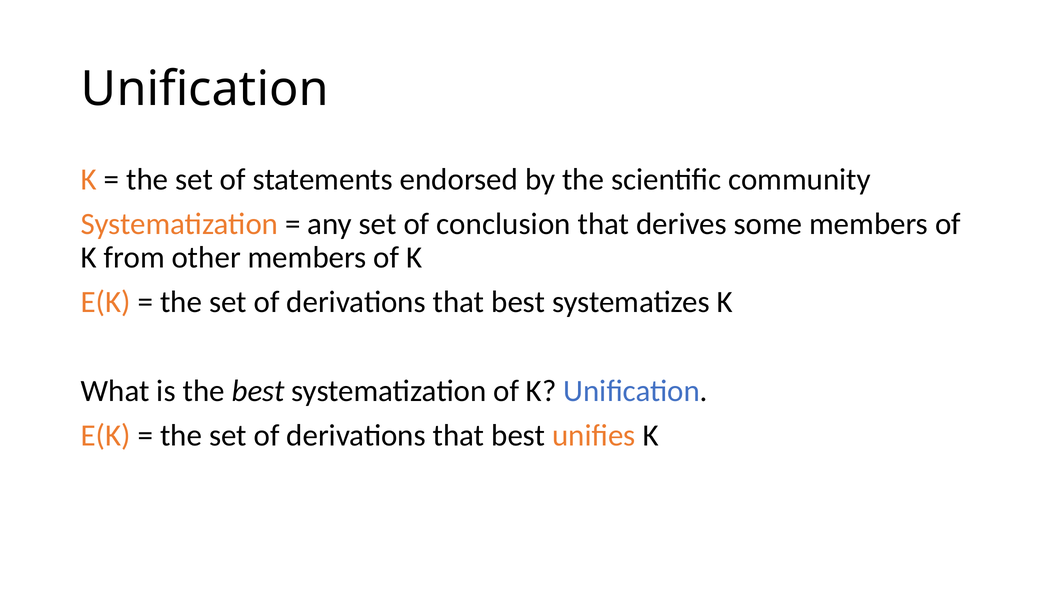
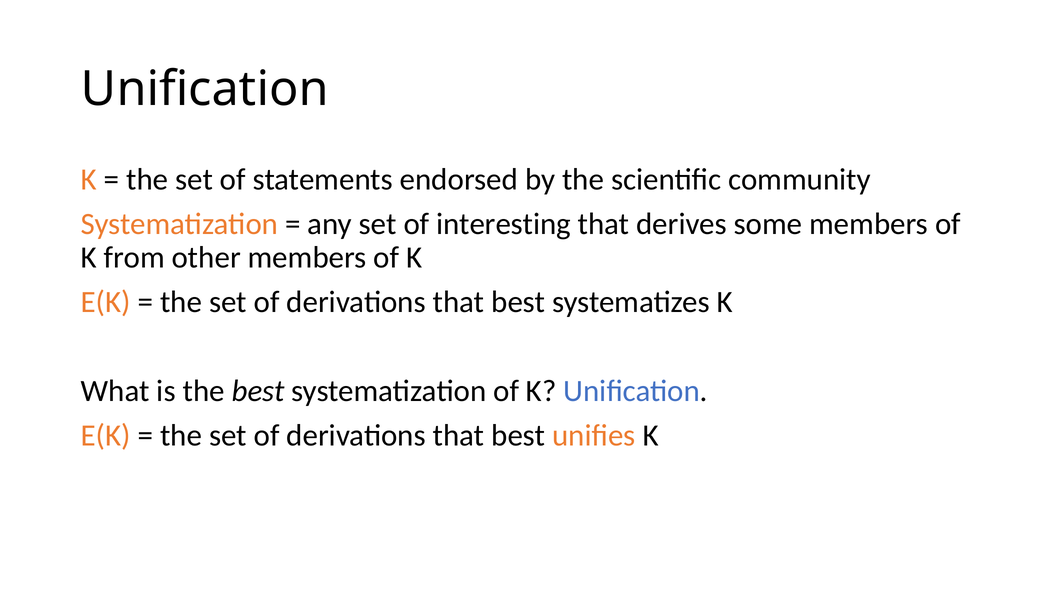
conclusion: conclusion -> interesting (504, 224)
